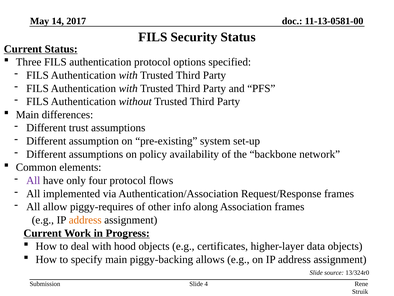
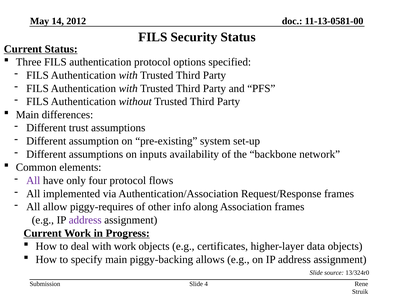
2017: 2017 -> 2012 (76, 21)
policy: policy -> inputs (153, 154)
address colour: orange -> purple (85, 220)
with hood: hood -> work (125, 246)
